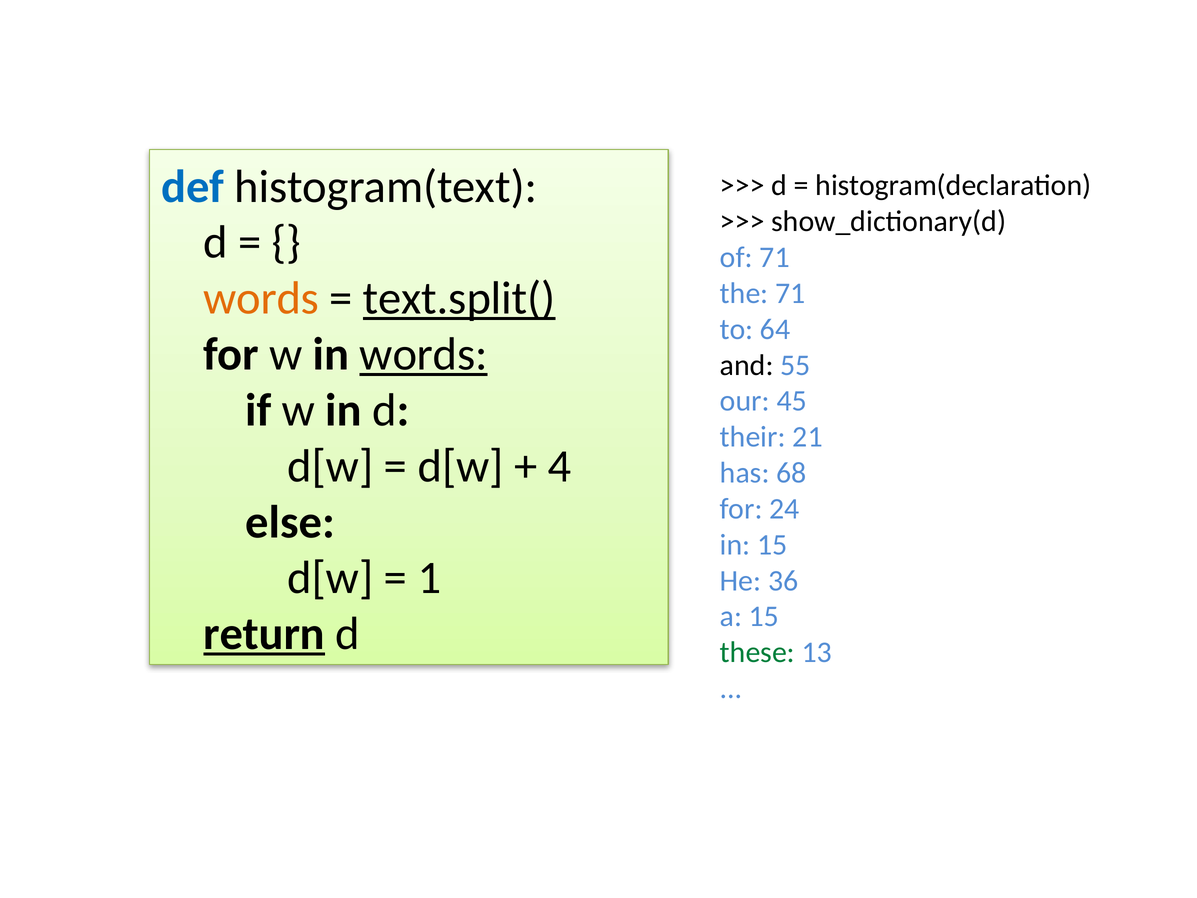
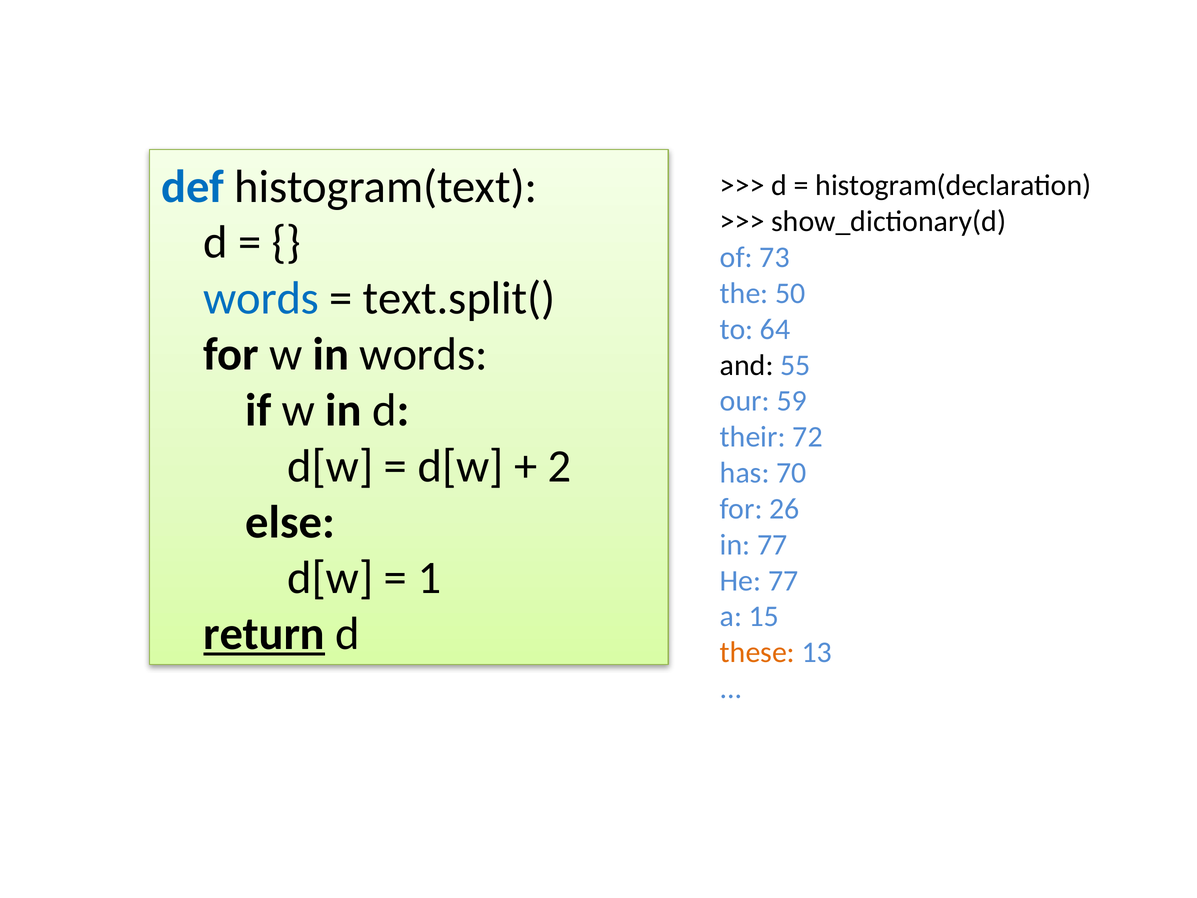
of 71: 71 -> 73 (775, 257)
words colour: orange -> blue (261, 298)
text.split( underline: present -> none (459, 298)
the 71: 71 -> 50 (790, 293)
words underline: present -> none (424, 354)
45: 45 -> 59 (792, 401)
21: 21 -> 72 (808, 437)
4: 4 -> 2 (560, 466)
68: 68 -> 70 (791, 473)
24: 24 -> 26 (784, 509)
in 15: 15 -> 77 (772, 545)
He 36: 36 -> 77 (783, 581)
these colour: green -> orange (757, 652)
